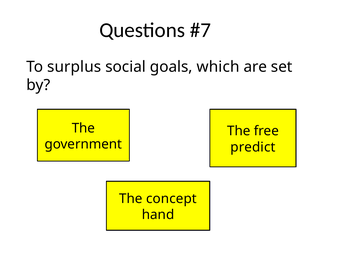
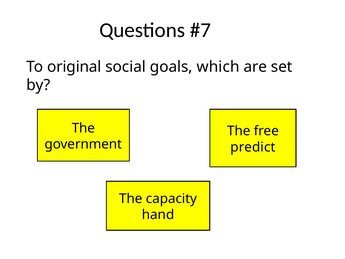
surplus: surplus -> original (74, 67)
concept: concept -> capacity (171, 198)
